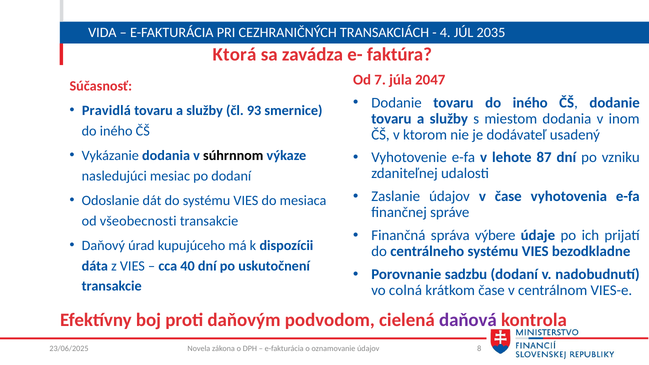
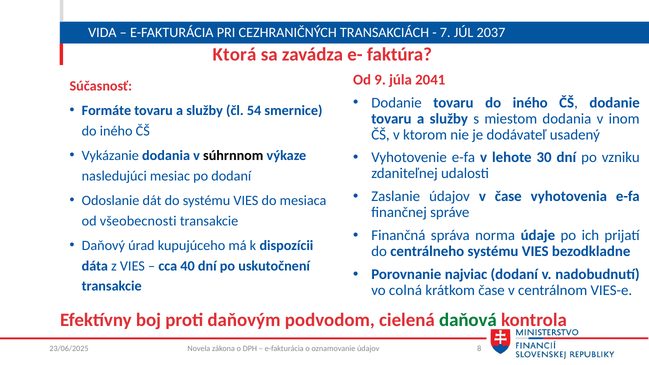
4: 4 -> 7 (445, 33)
2035: 2035 -> 2037 (491, 33)
7: 7 -> 9 (380, 80)
2047: 2047 -> 2041 (430, 80)
Pravidlá: Pravidlá -> Formáte (106, 111)
93: 93 -> 54 (254, 111)
87: 87 -> 30 (544, 158)
výbere: výbere -> norma (495, 235)
sadzbu: sadzbu -> najviac (466, 274)
daňová colour: purple -> green (468, 320)
